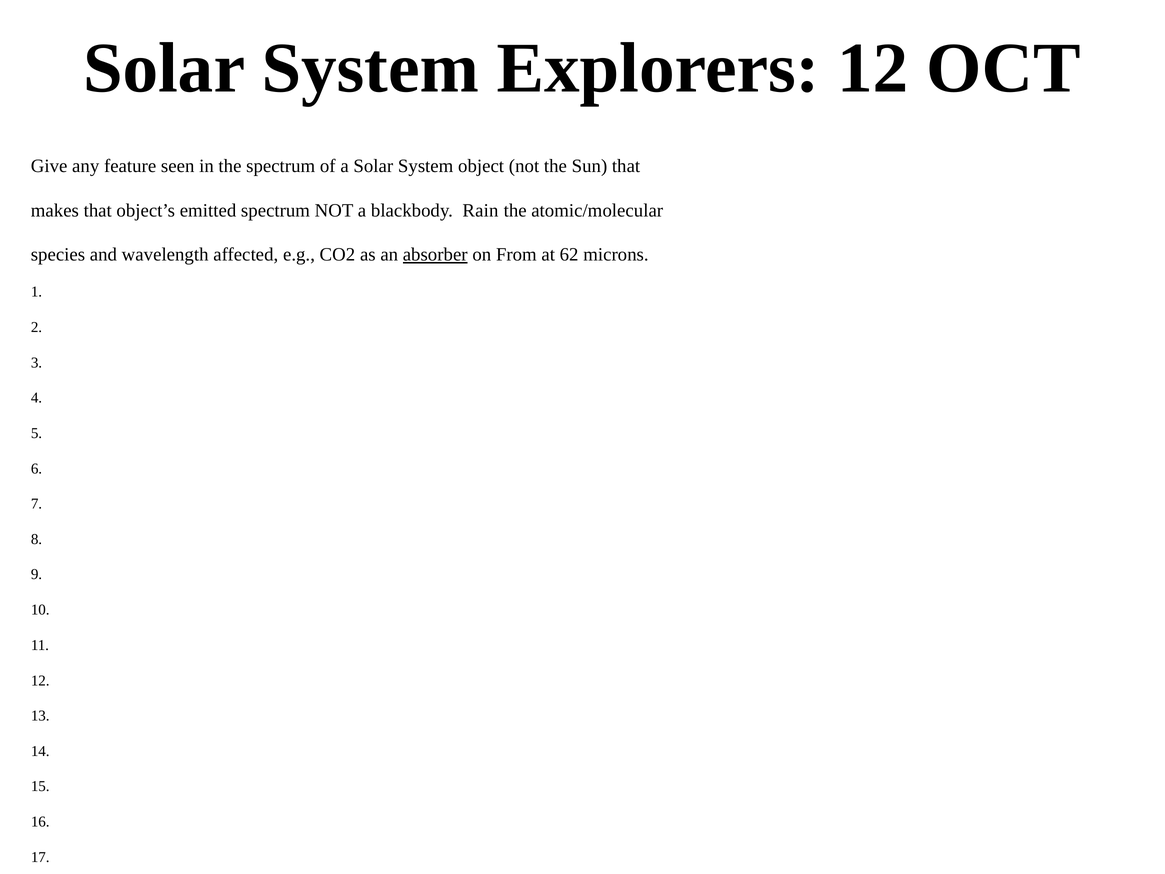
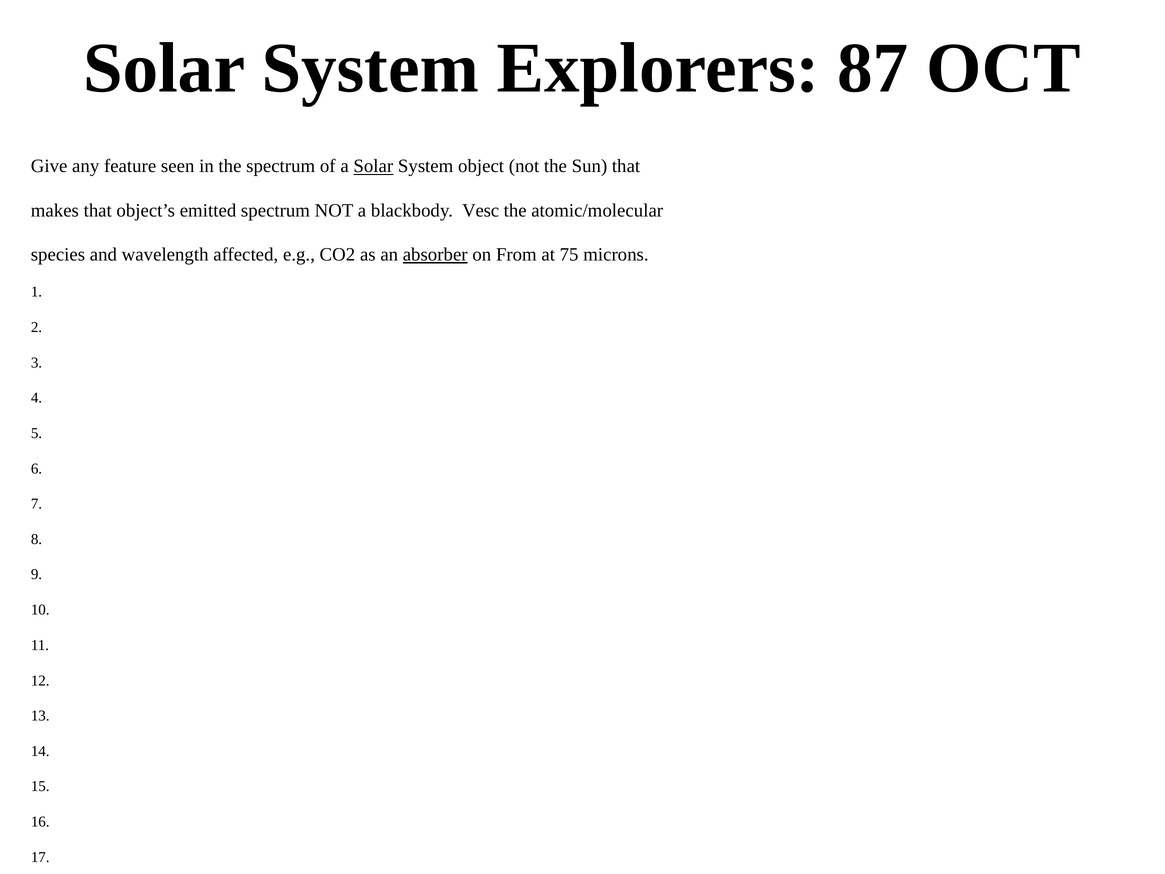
Explorers 12: 12 -> 87 (873, 68)
Solar underline: none -> present (373, 166)
Rain: Rain -> Vesc (481, 210)
62: 62 -> 75 (569, 255)
